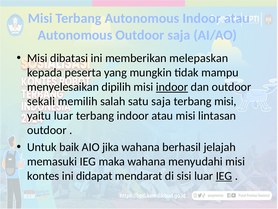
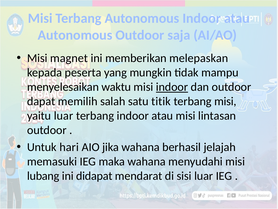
dibatasi: dibatasi -> magnet (69, 58)
dipilih: dipilih -> waktu (116, 87)
sekali: sekali -> dapat (41, 101)
satu saja: saja -> titik (161, 101)
baik: baik -> hari (69, 147)
kontes: kontes -> lubang (43, 176)
IEG underline: present -> none (224, 176)
